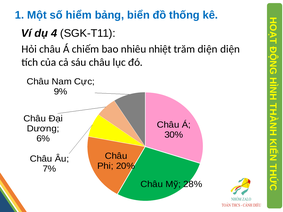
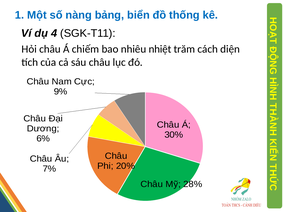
hiểm: hiểm -> nàng (79, 15)
trăm diện: diện -> cách (208, 49)
